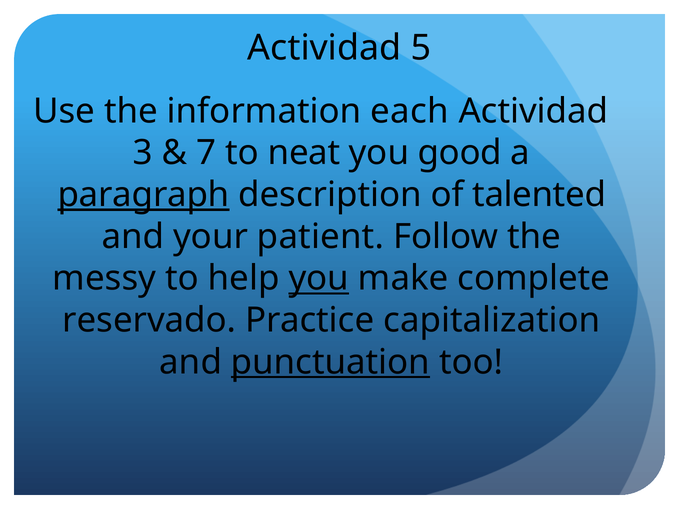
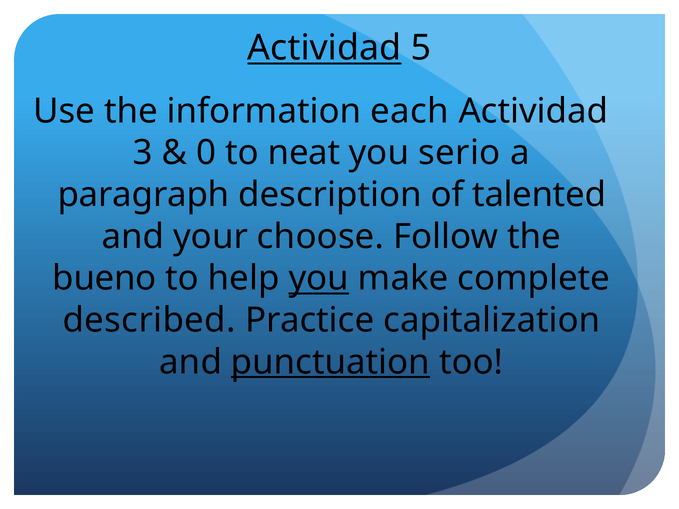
Actividad underline: none -> present (324, 48)
7: 7 -> 0 (206, 153)
good: good -> serio (459, 153)
paragraph underline: present -> none (143, 195)
patient: patient -> choose (320, 237)
messy: messy -> bueno (104, 279)
reservado: reservado -> described (149, 320)
